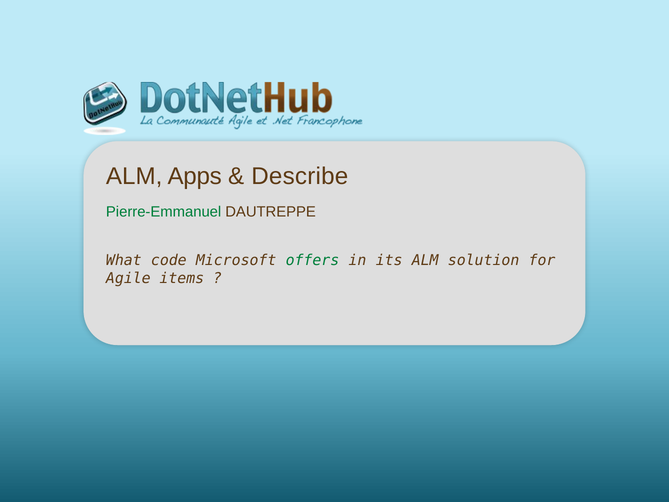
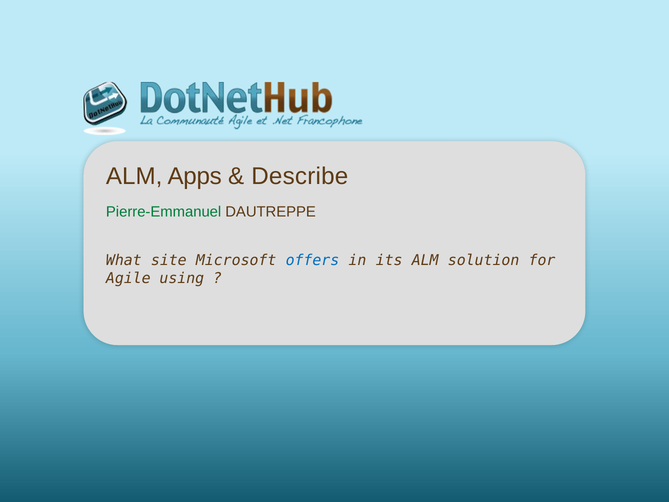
code: code -> site (169, 260)
offers colour: green -> blue (312, 260)
items: items -> using (182, 278)
